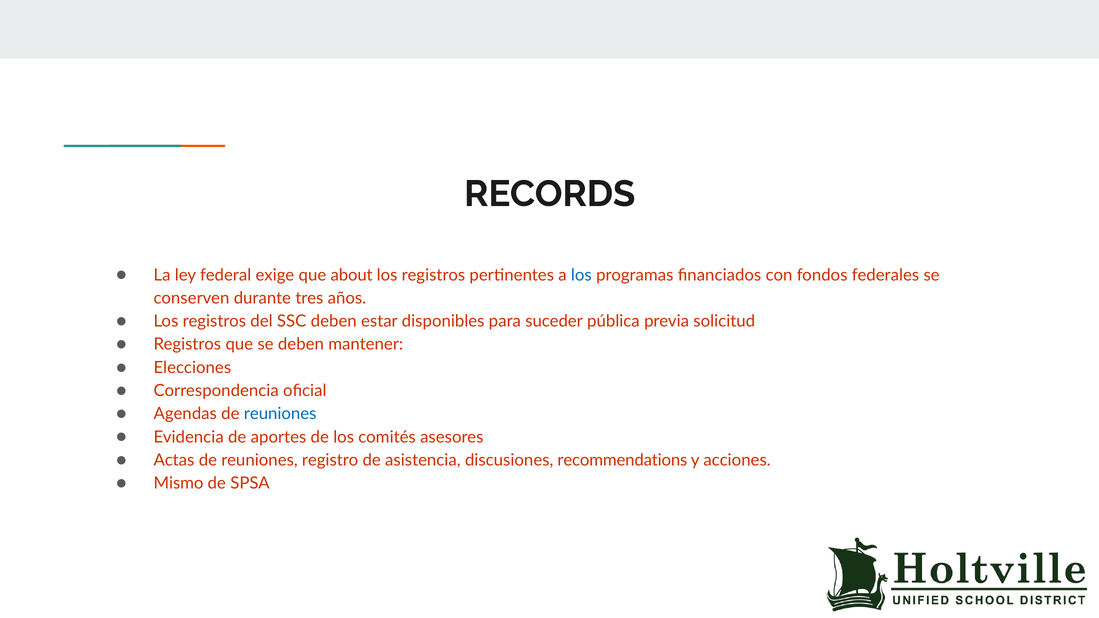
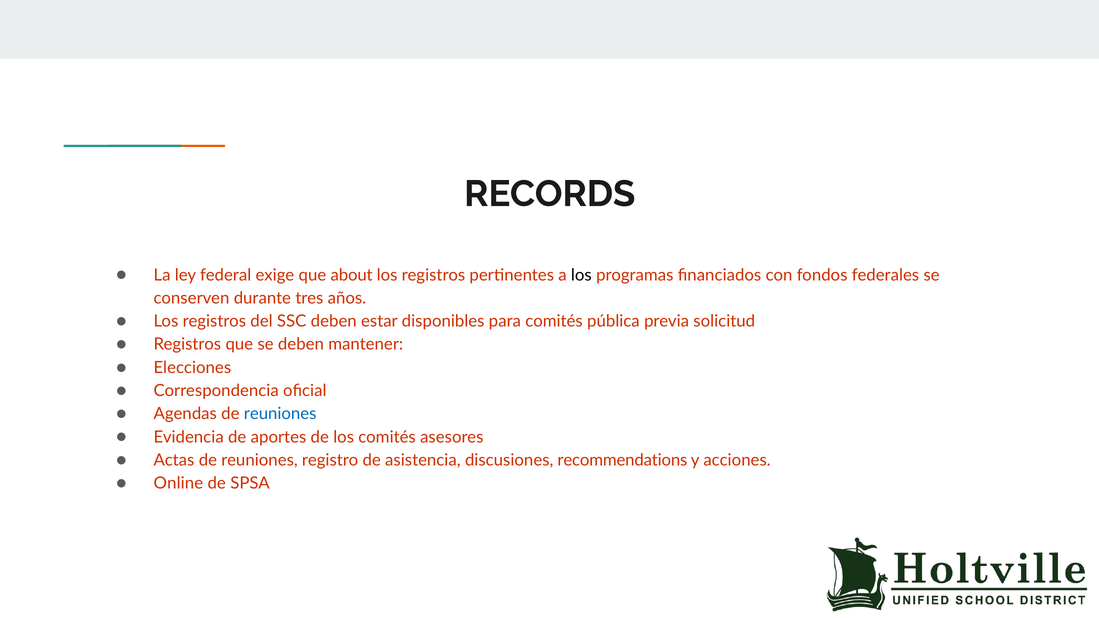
los colour: blue -> black (581, 275)
para suceder: suceder -> comités (554, 321)
Mismo: Mismo -> Online (178, 483)
